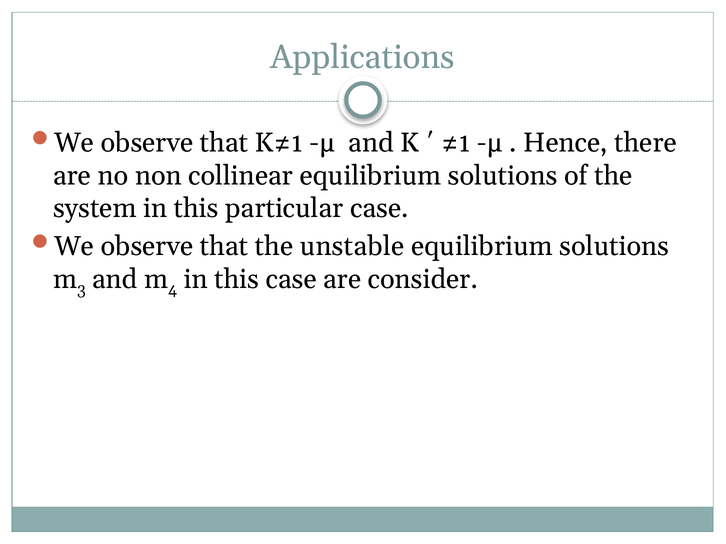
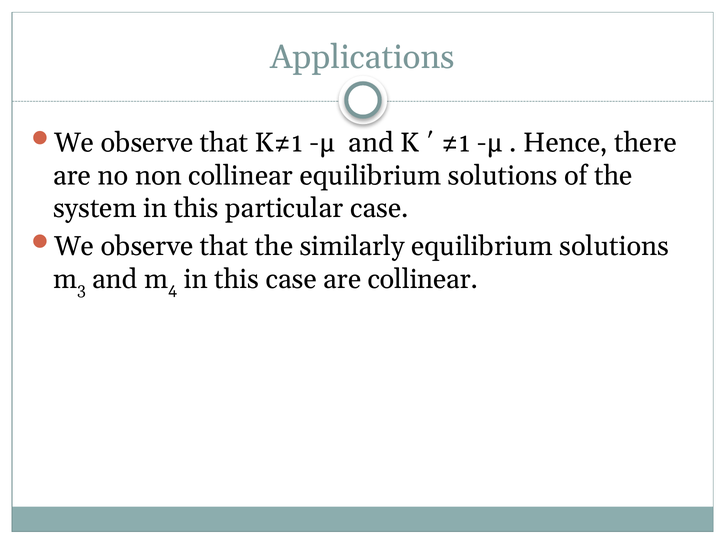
unstable: unstable -> similarly (352, 247)
are consider: consider -> collinear (423, 279)
